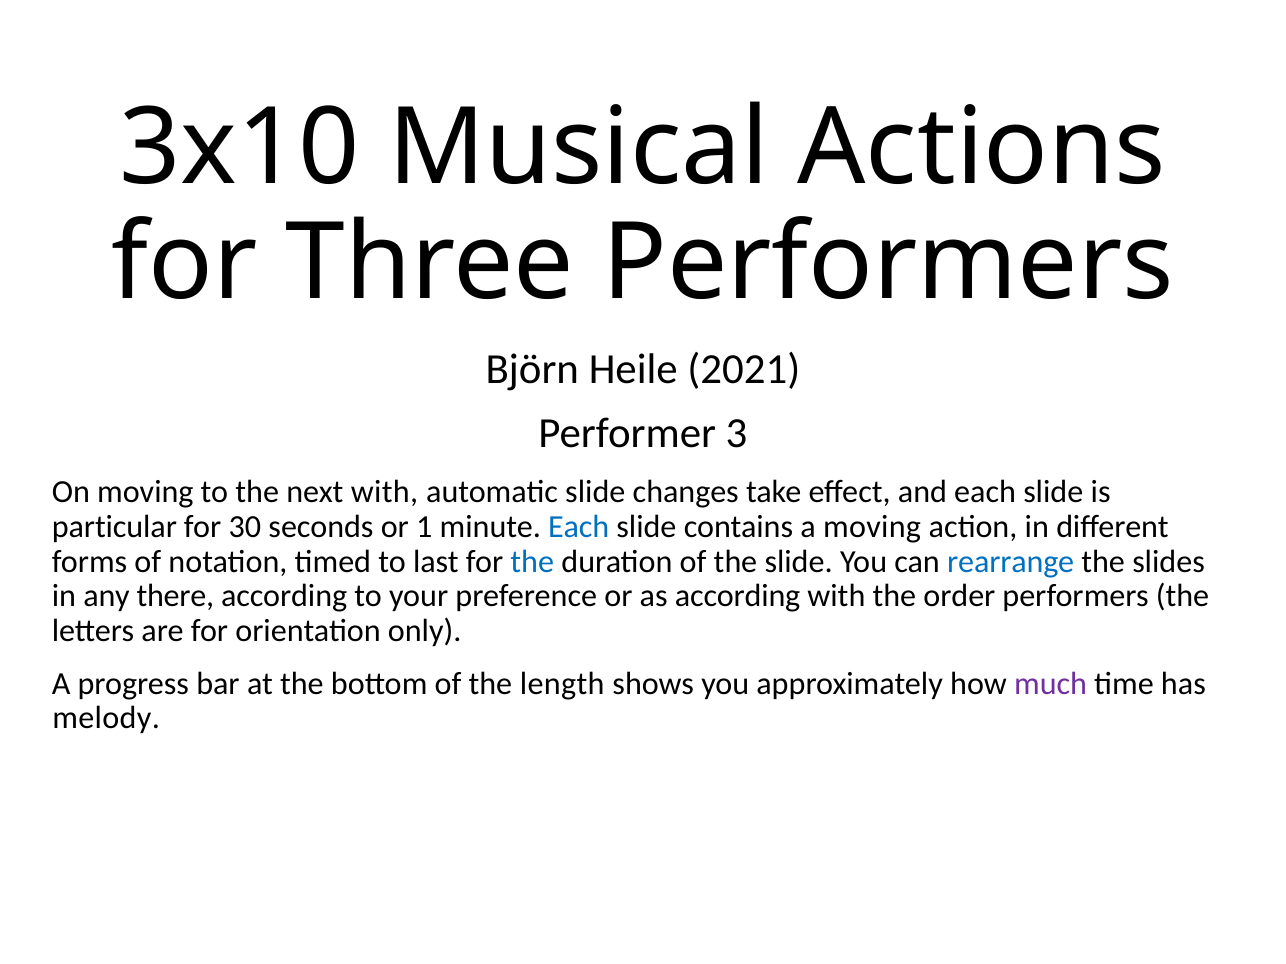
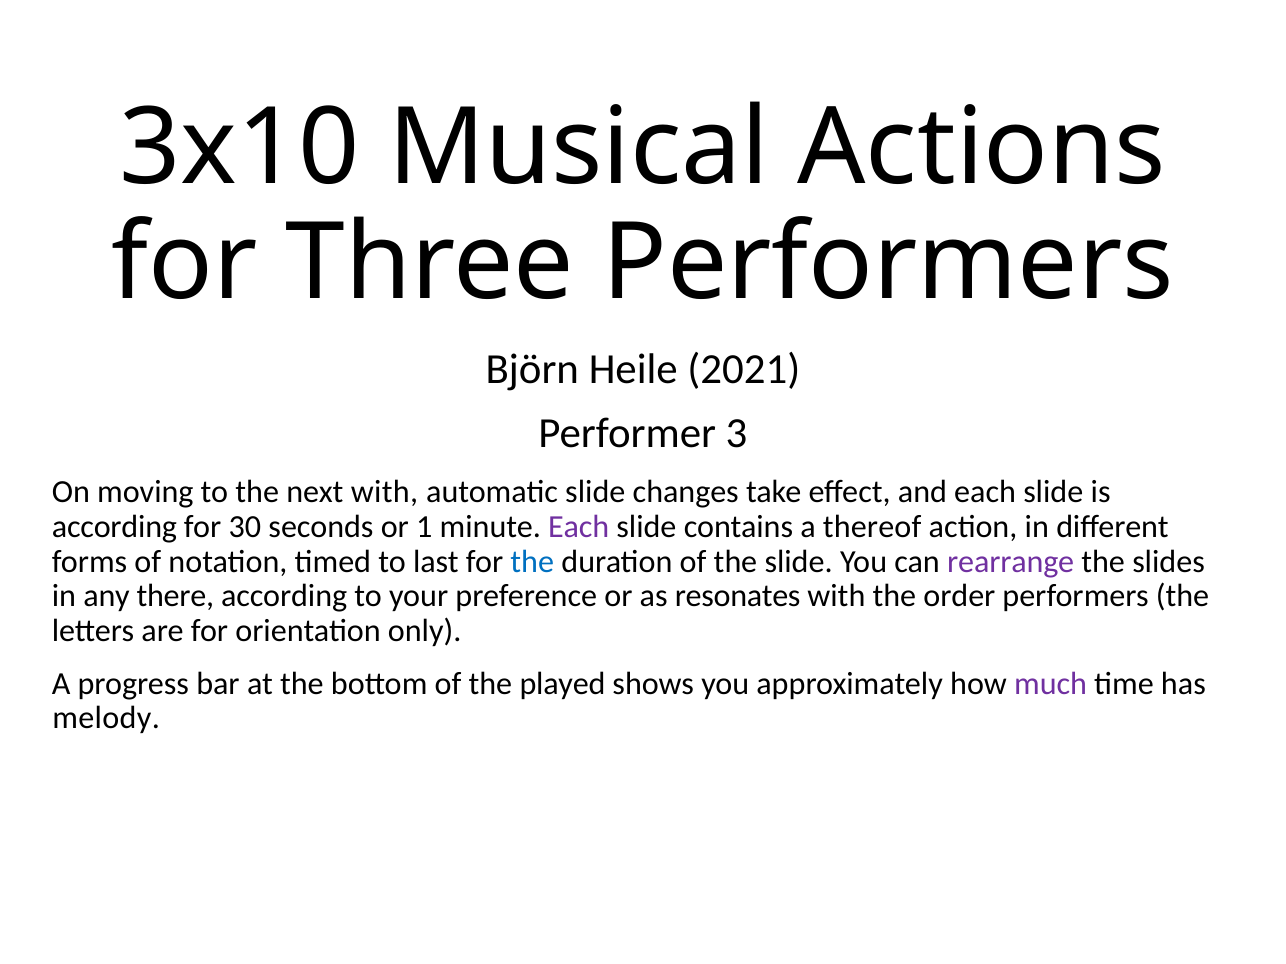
particular: particular -> according (114, 527)
Each colour: blue -> purple (579, 527)
a moving: moving -> thereof (872, 527)
rearrange colour: blue -> purple (1011, 562)
as according: according -> resonates (738, 596)
length: length -> played (562, 684)
